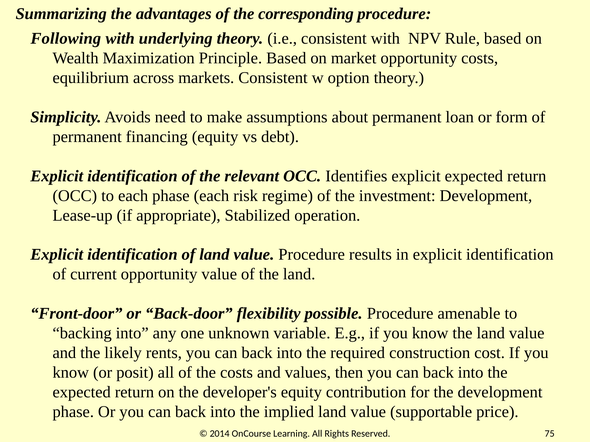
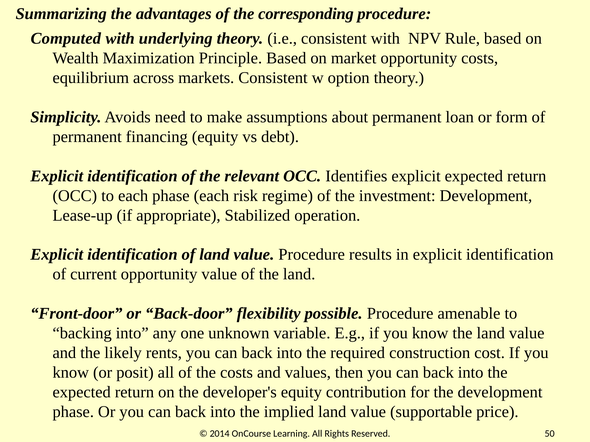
Following: Following -> Computed (66, 38)
75: 75 -> 50 (550, 434)
